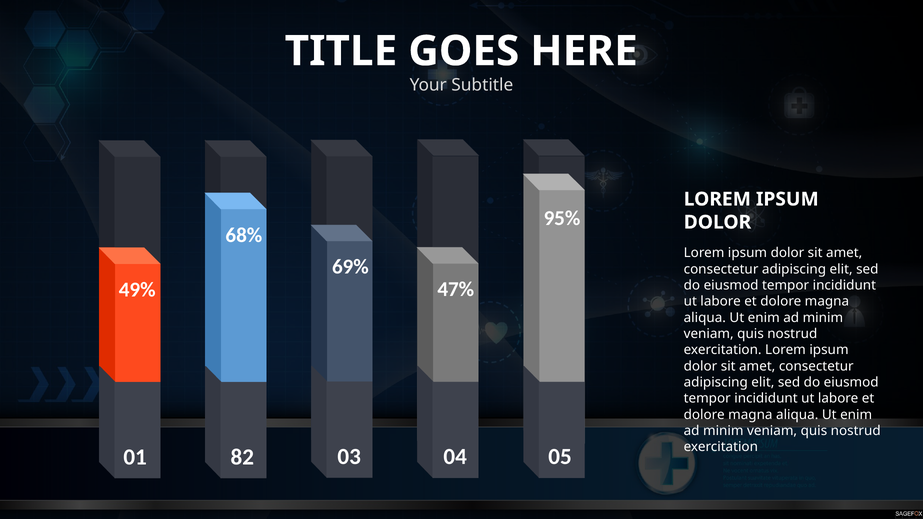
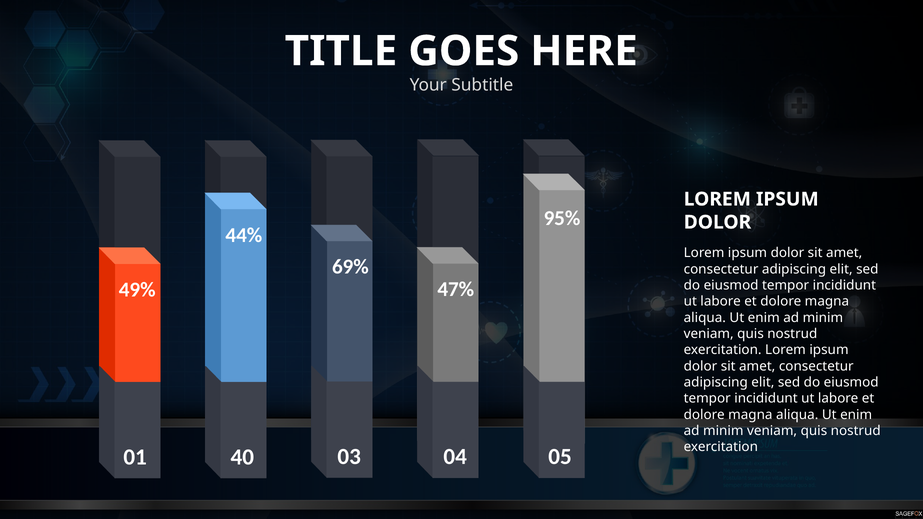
68%: 68% -> 44% (244, 235)
82: 82 -> 40 (242, 457)
